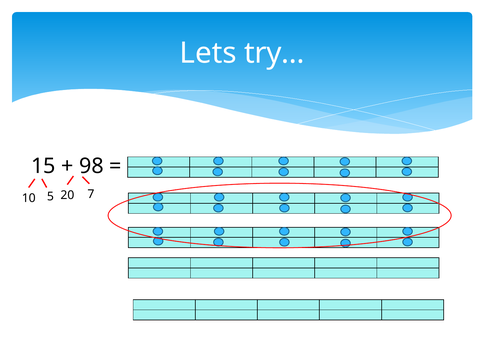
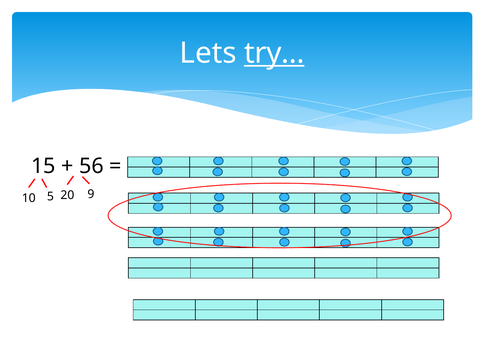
try… underline: none -> present (274, 53)
98: 98 -> 56 (91, 166)
7: 7 -> 9 (91, 194)
